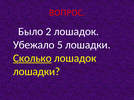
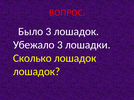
Было 2: 2 -> 3 (48, 32)
Убежало 5: 5 -> 3 (60, 45)
Сколько underline: present -> none (32, 58)
лошадки: лошадки -> лошадок (37, 72)
